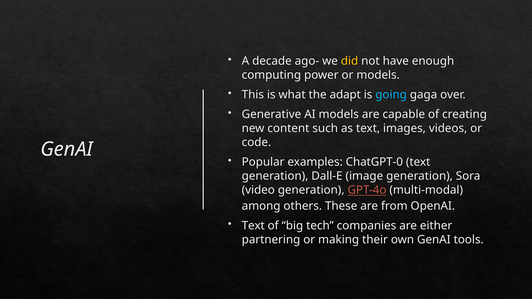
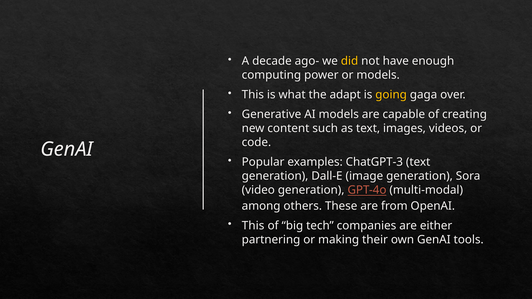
going colour: light blue -> yellow (391, 95)
ChatGPT-0: ChatGPT-0 -> ChatGPT-3 (374, 162)
Text: Text -> This (253, 226)
